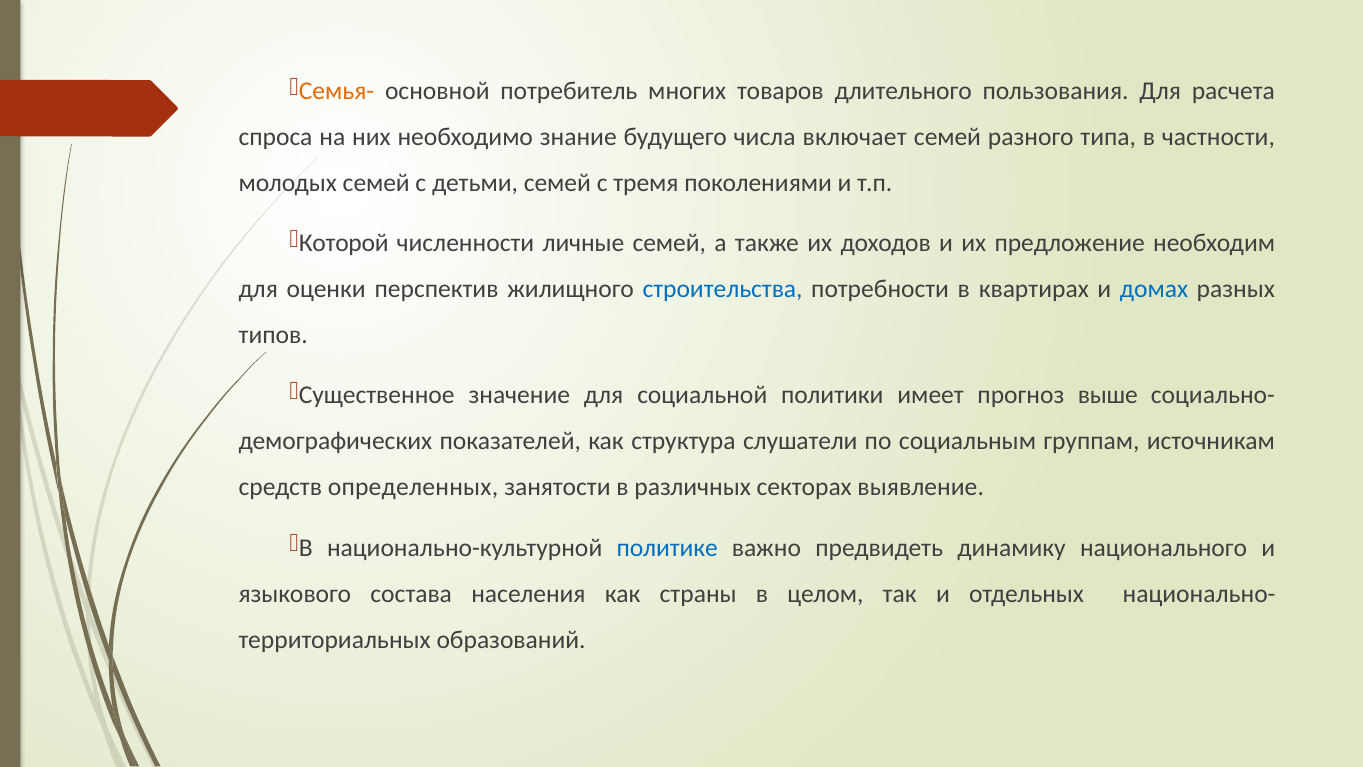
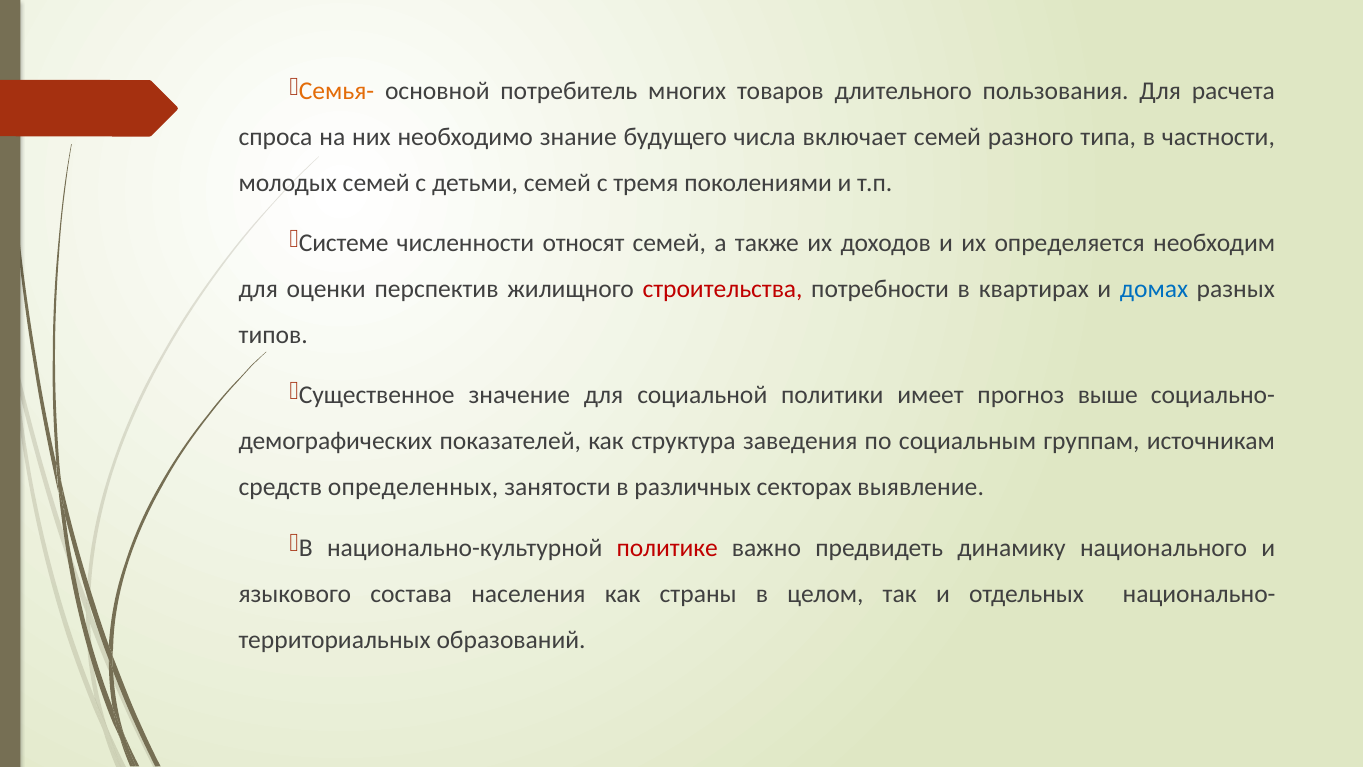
Которой: Которой -> Системе (344, 243)
личные: личные -> относят (584, 243)
предложение: предложение -> определяется (1070, 243)
строительства colour: blue -> red (723, 289)
слушатели: слушатели -> заведения (800, 441)
политике colour: blue -> red (667, 547)
